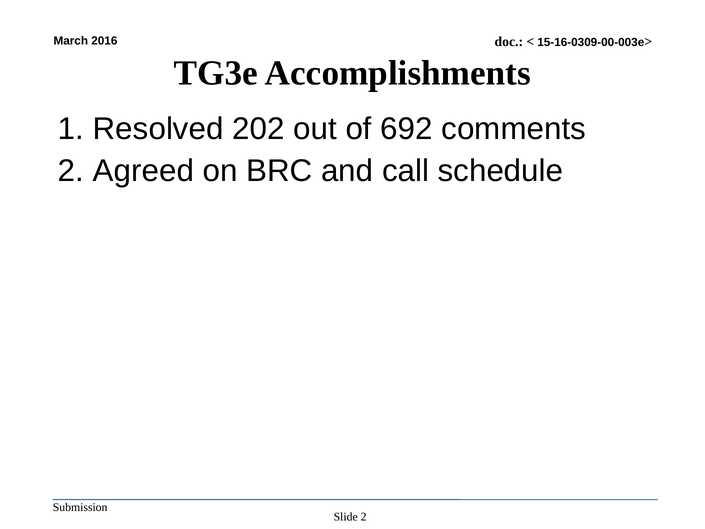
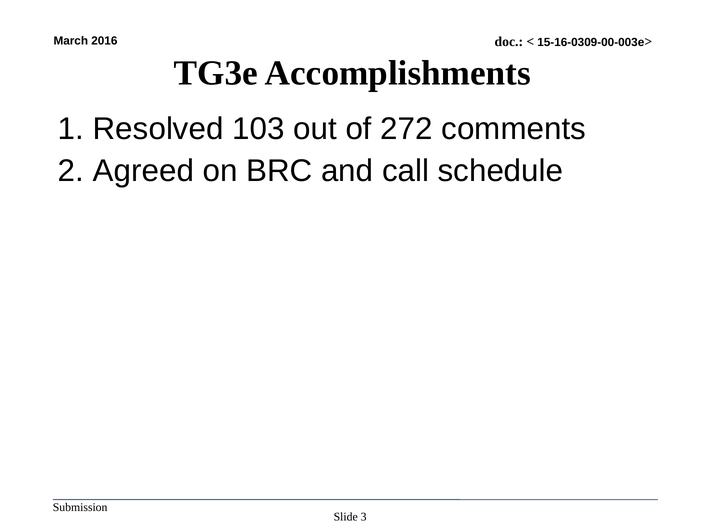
202: 202 -> 103 (258, 129)
692: 692 -> 272 (407, 129)
Slide 2: 2 -> 3 (364, 517)
